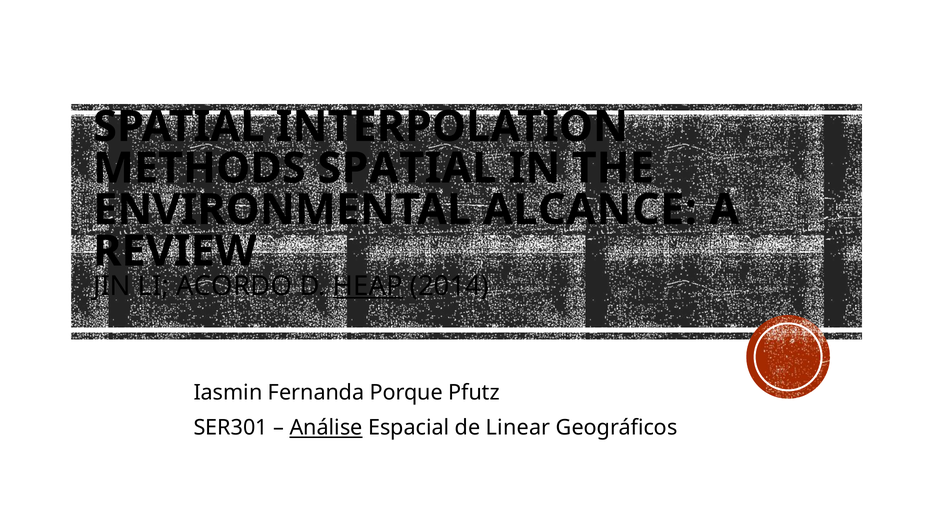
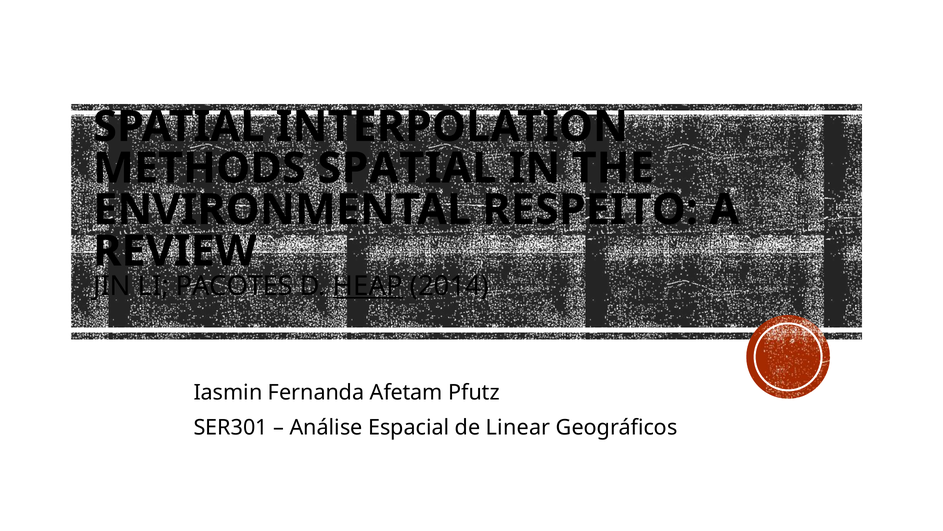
ALCANCE: ALCANCE -> RESPEITO (590, 210)
ACORDO: ACORDO -> PACOTES (234, 286)
Porque: Porque -> Afetam (406, 392)
Análise underline: present -> none (326, 427)
